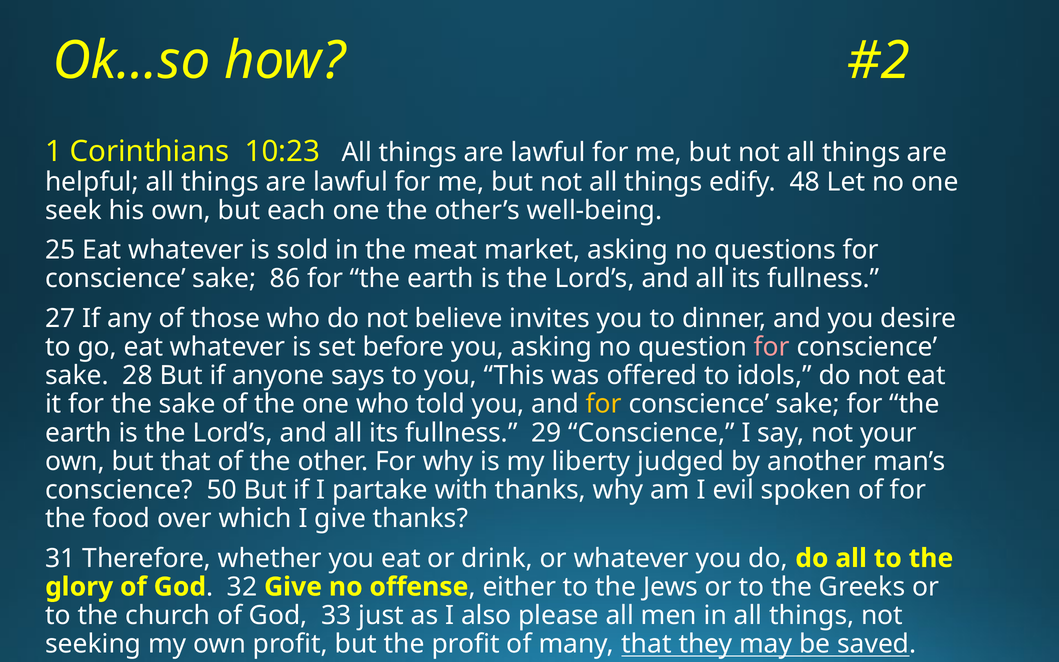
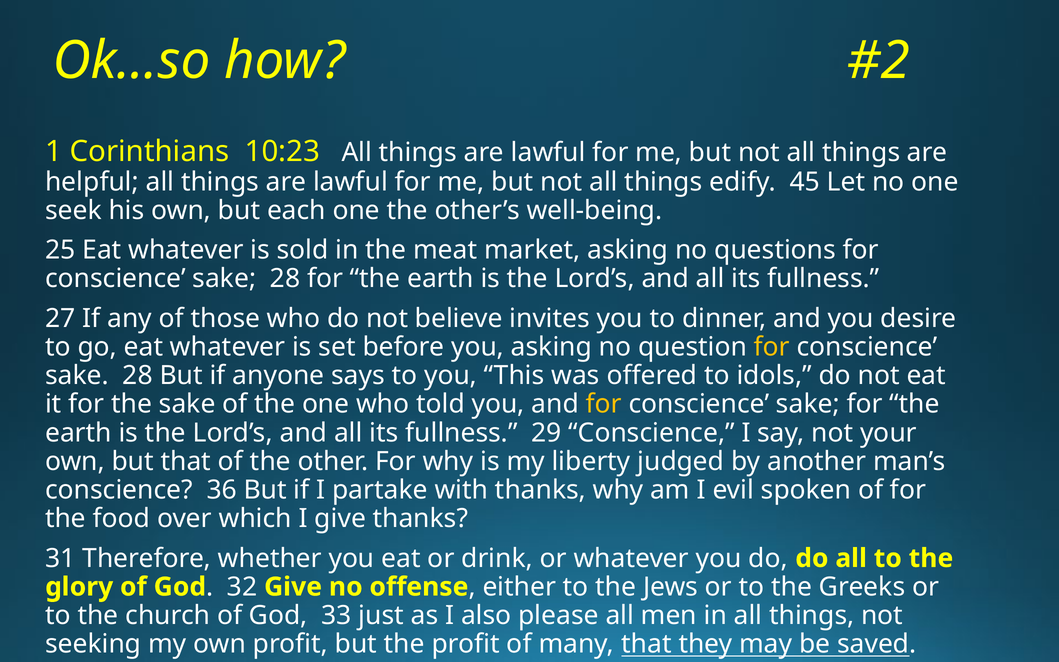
48: 48 -> 45 (805, 182)
86: 86 -> 28 (285, 279)
for colour: pink -> yellow (772, 347)
50: 50 -> 36 (222, 490)
